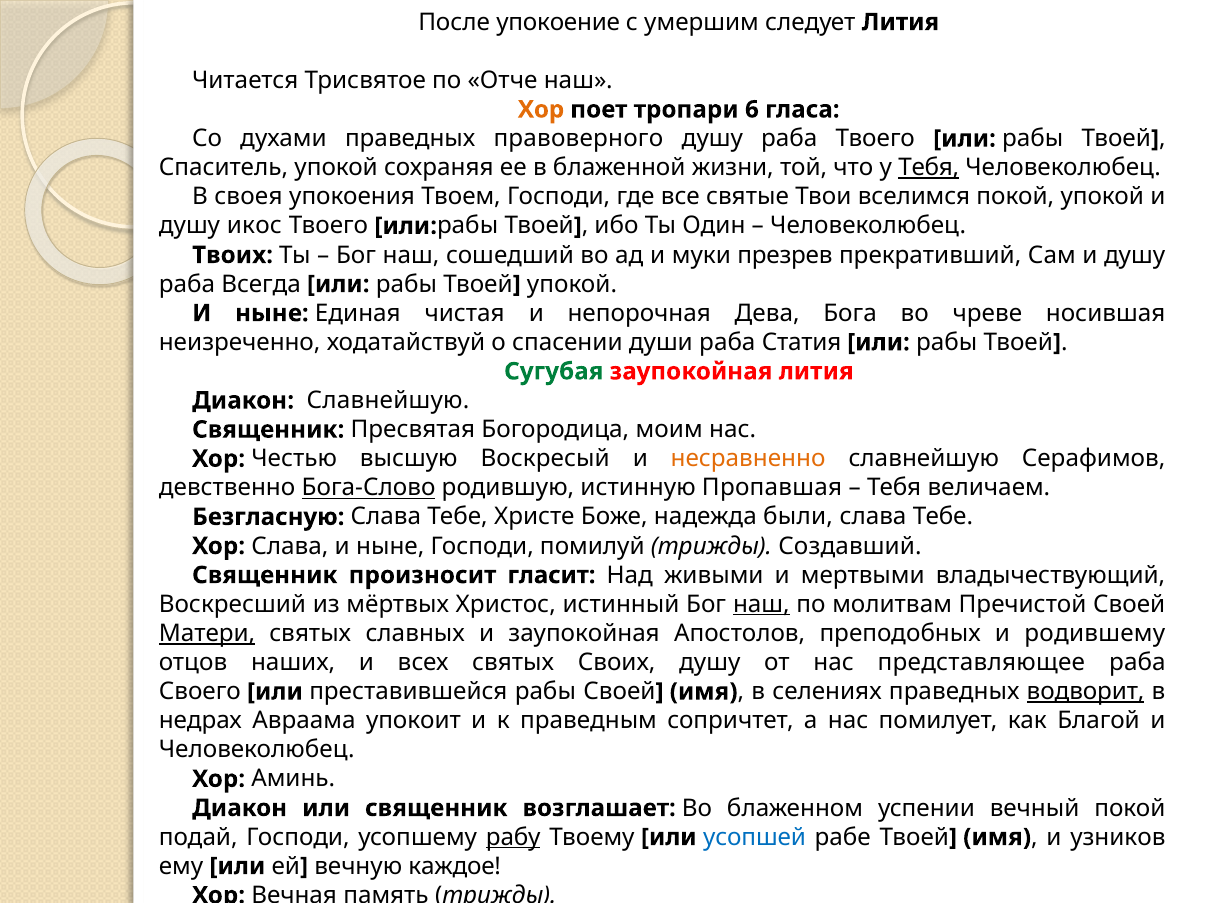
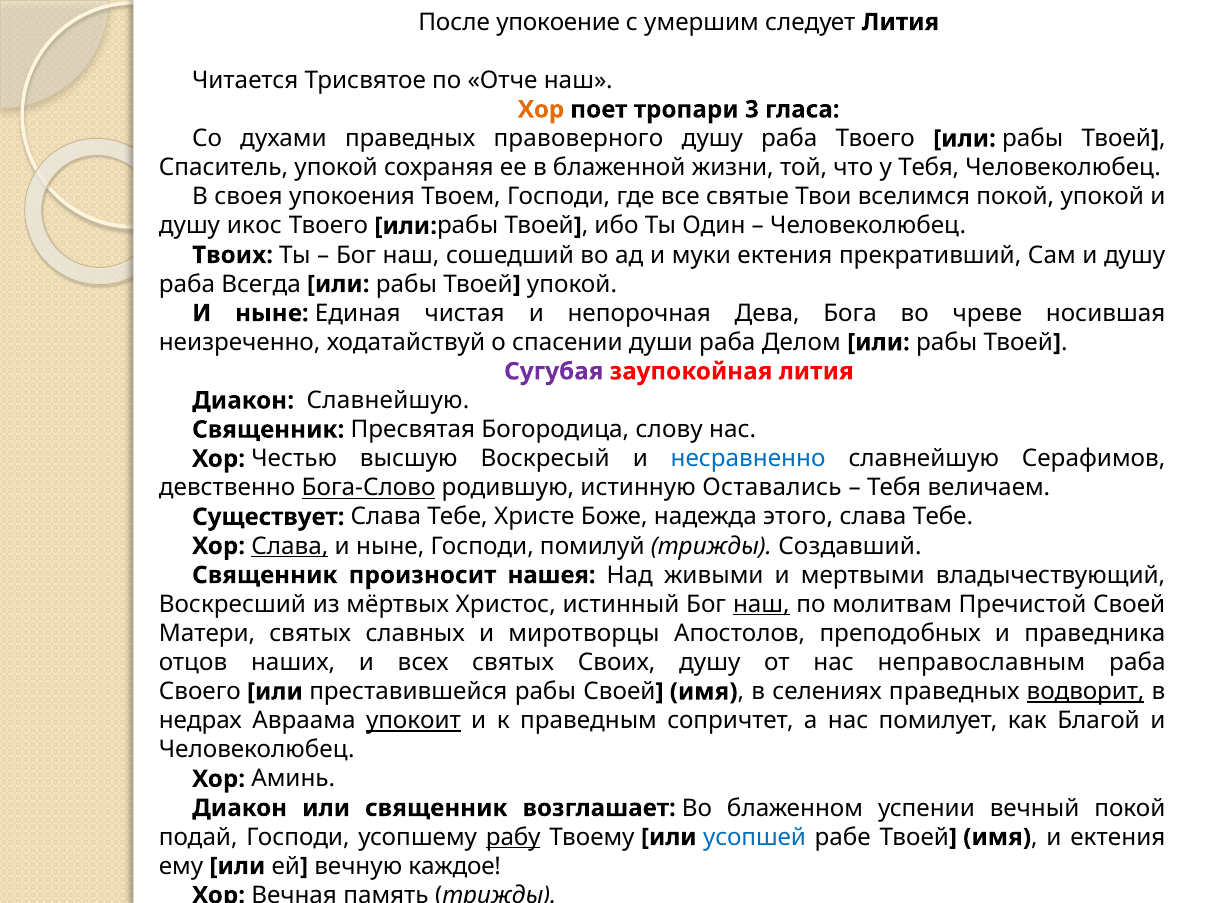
6: 6 -> 3 (752, 110)
Тебя underline: present -> none (929, 168)
муки презрев: презрев -> ектения (785, 255)
Статия: Статия -> Делом (801, 343)
Сугубая colour: green -> purple (554, 372)
моим: моим -> слову (669, 430)
несравненно colour: orange -> blue (748, 459)
Пропавшая: Пропавшая -> Оставались (772, 488)
Безгласную: Безгласную -> Существует (268, 517)
были: были -> этого (798, 517)
Слава underline: none -> present (290, 547)
гласит: гласит -> нашея (552, 576)
Матери underline: present -> none (207, 634)
и заупокойная: заупокойная -> миротворцы (584, 634)
родившему: родившему -> праведника (1095, 634)
представляющее: представляющее -> неправославным (981, 663)
упокоит underline: none -> present (413, 721)
и узников: узников -> ектения (1118, 838)
